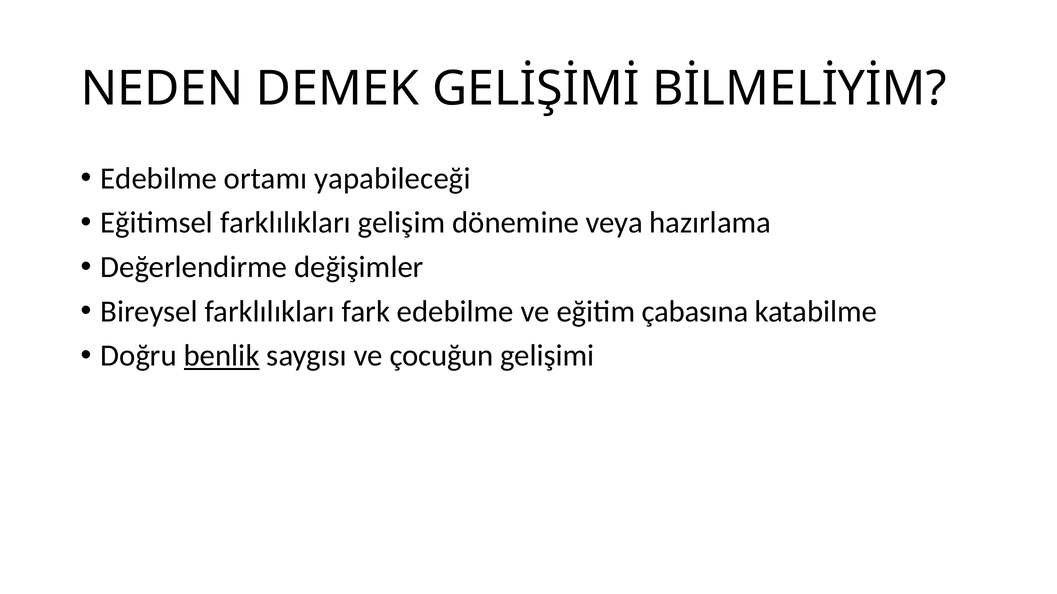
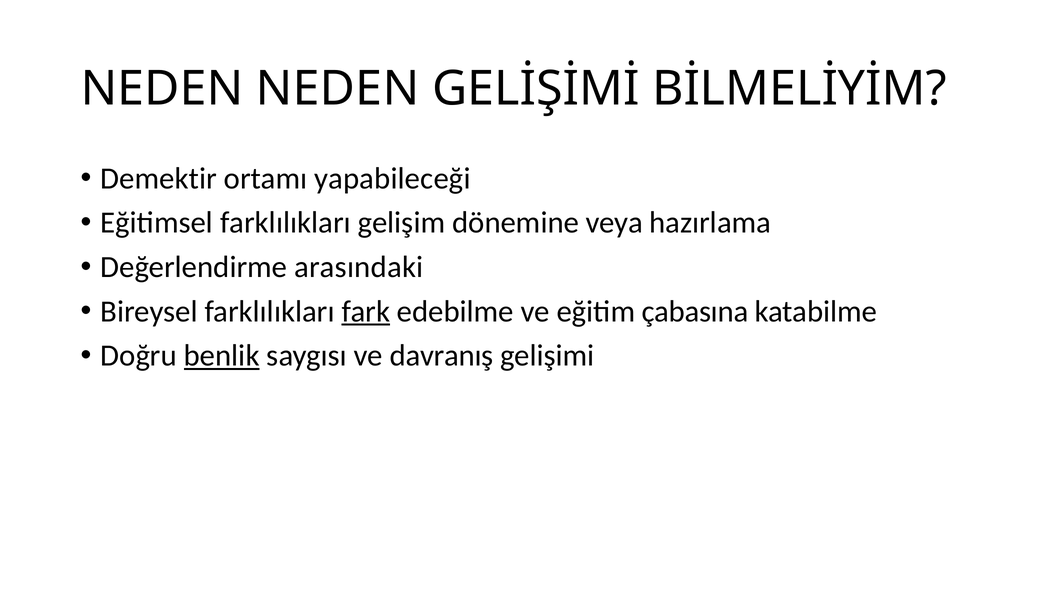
NEDEN DEMEK: DEMEK -> NEDEN (338, 89)
Edebilme: Edebilme -> Demektir (159, 179)
değişimler: değişimler -> arasındaki (359, 267)
fark underline: none -> present (366, 312)
çocuğun: çocuğun -> davranış (442, 356)
